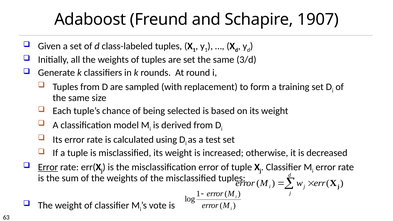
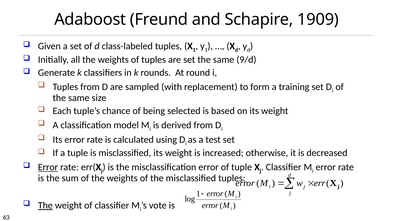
1907: 1907 -> 1909 (318, 20)
3/d: 3/d -> 9/d (246, 60)
The underline: none -> present (45, 205)
